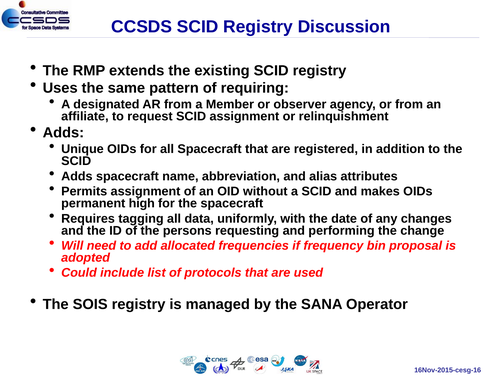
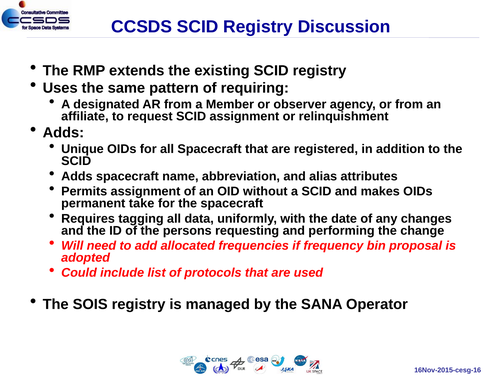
high: high -> take (142, 204)
